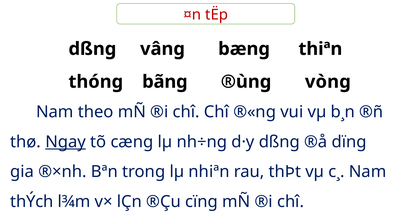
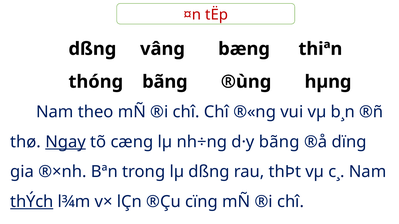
vòng: vòng -> hµng (328, 82)
d·y dßng: dßng -> bãng (279, 142)
lµ nhiªn: nhiªn -> dßng (209, 172)
thÝch underline: none -> present (32, 202)
